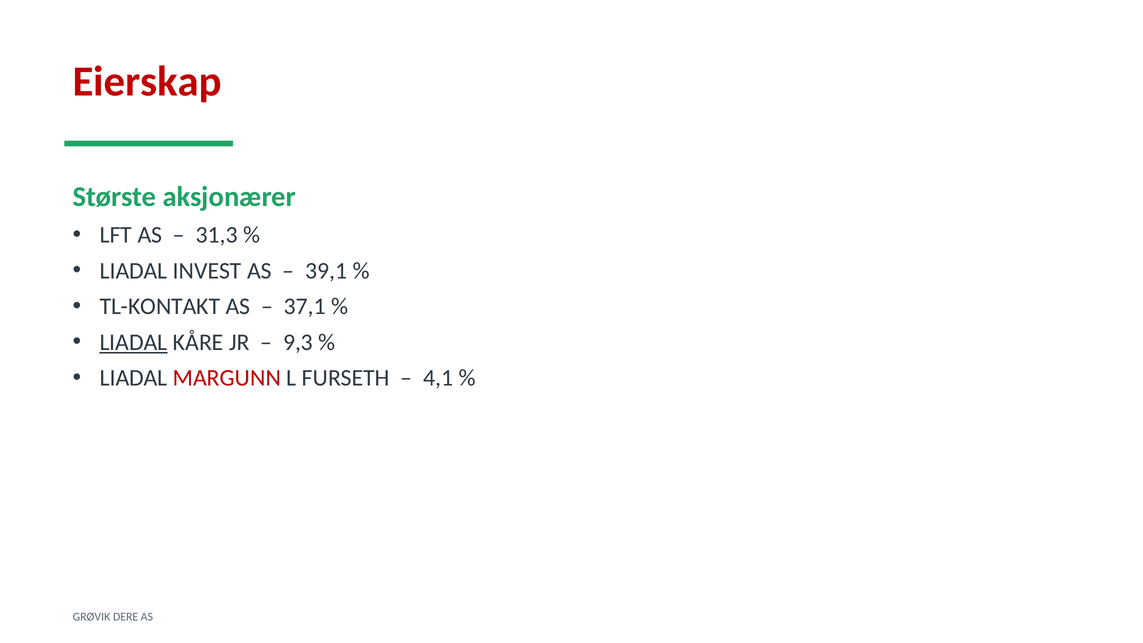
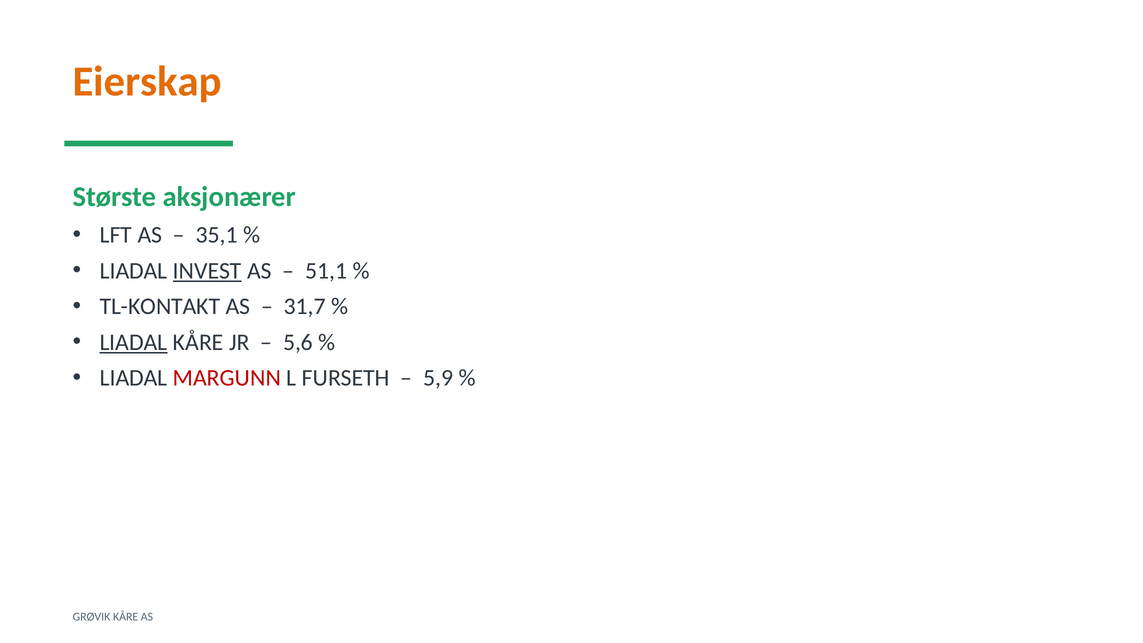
Eierskap colour: red -> orange (147, 82)
31,3: 31,3 -> 35,1 (217, 235)
INVEST underline: none -> present (207, 271)
39,1: 39,1 -> 51,1 (326, 271)
37,1: 37,1 -> 31,7 (305, 307)
9,3: 9,3 -> 5,6 (298, 342)
4,1: 4,1 -> 5,9 (438, 378)
GRØVIK DERE: DERE -> KÅRE (126, 617)
